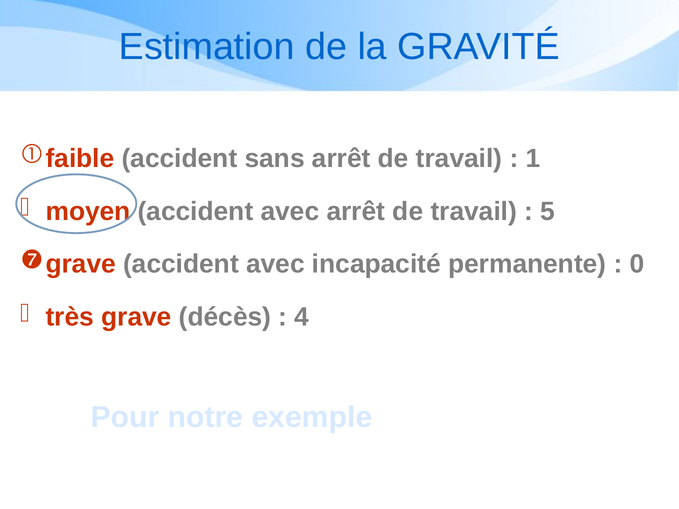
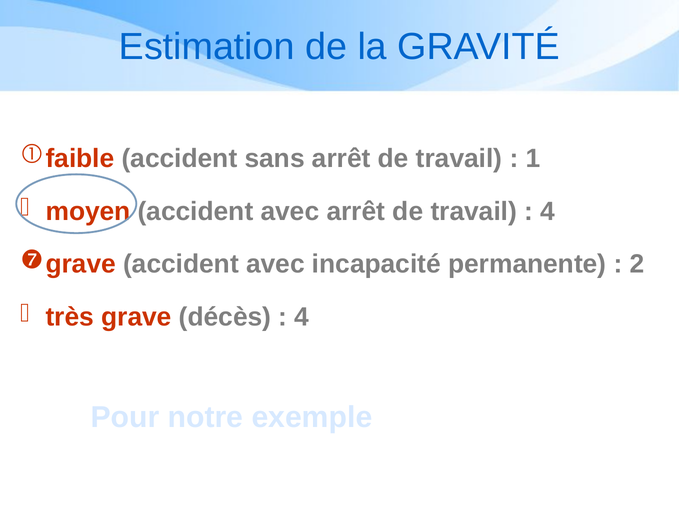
5: 5 -> 4 (548, 212)
0: 0 -> 2 (637, 264)
